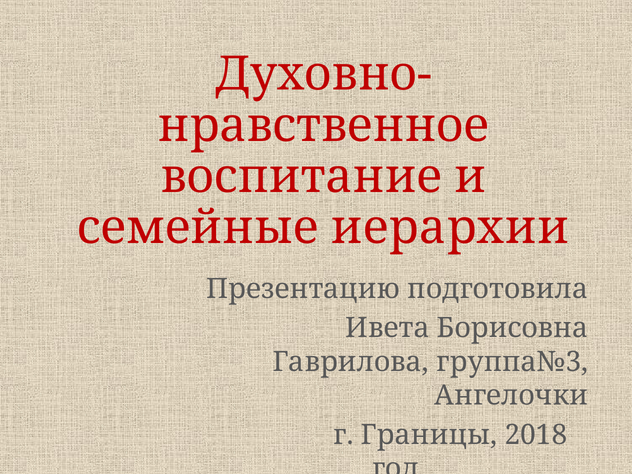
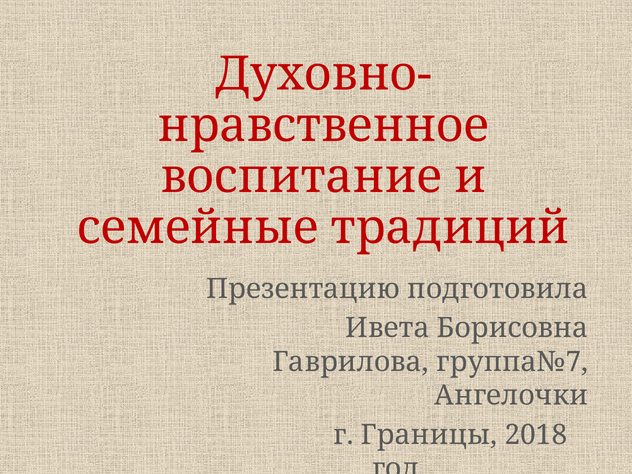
иерархии: иерархии -> традиций (450, 228)
группа№3: группа№3 -> группа№7 (512, 362)
